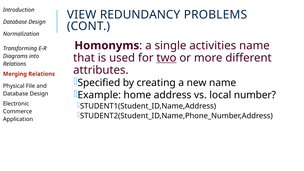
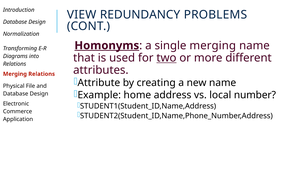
Homonyms underline: none -> present (107, 46)
single activities: activities -> merging (213, 46)
Specified: Specified -> Attribute (99, 83)
